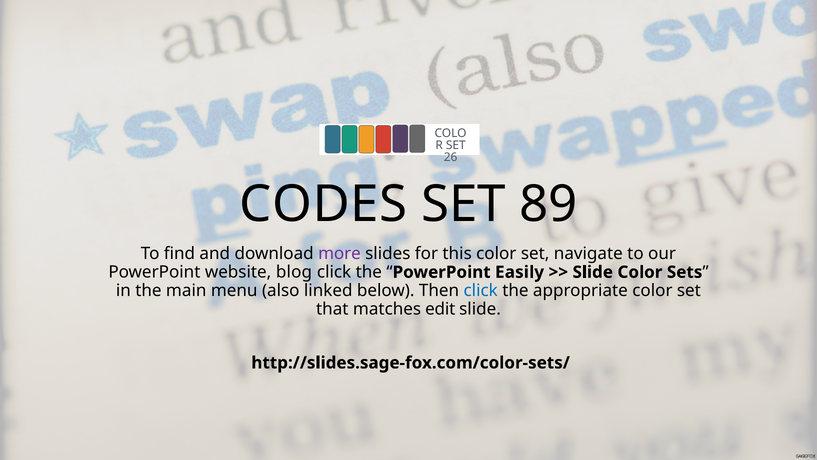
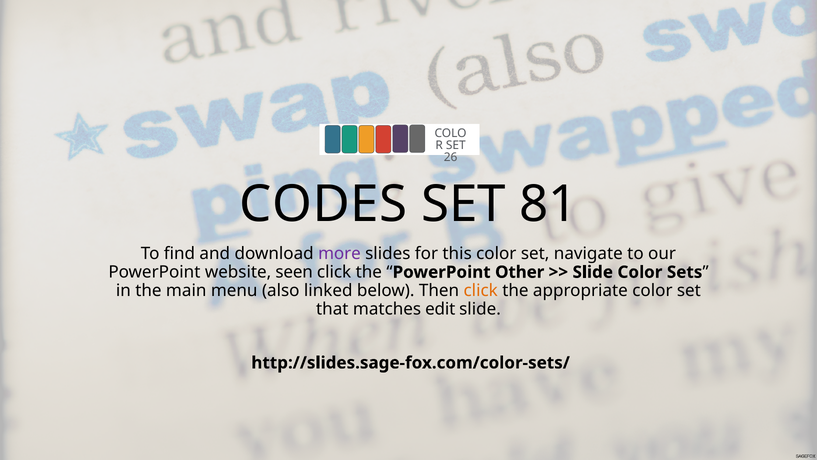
89: 89 -> 81 (548, 204)
blog: blog -> seen (294, 272)
Easily: Easily -> Other (520, 272)
click colour: blue -> orange (481, 290)
